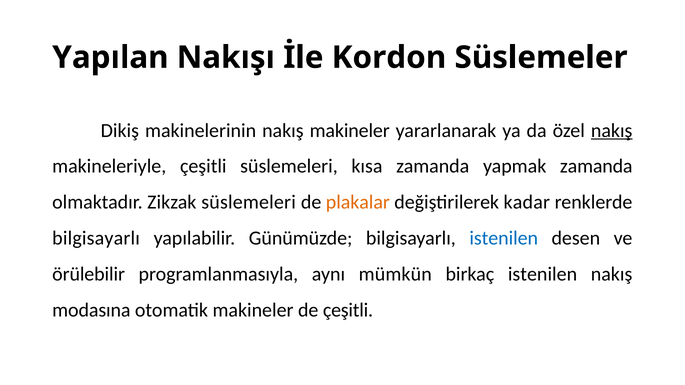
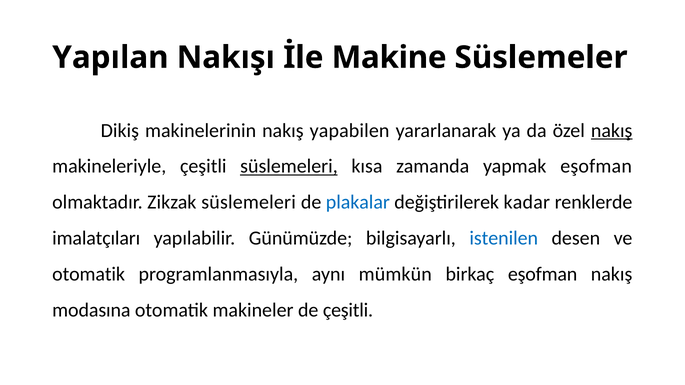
Kordon: Kordon -> Makine (389, 58)
nakış makineler: makineler -> yapabilen (350, 131)
süslemeleri underline: none -> present (289, 167)
yapmak zamanda: zamanda -> eşofman (596, 167)
plakalar colour: orange -> blue (358, 202)
bilgisayarlı: bilgisayarlı -> imalatçıları (96, 238)
örülebilir: örülebilir -> otomatik (89, 274)
birkaç istenilen: istenilen -> eşofman (543, 274)
